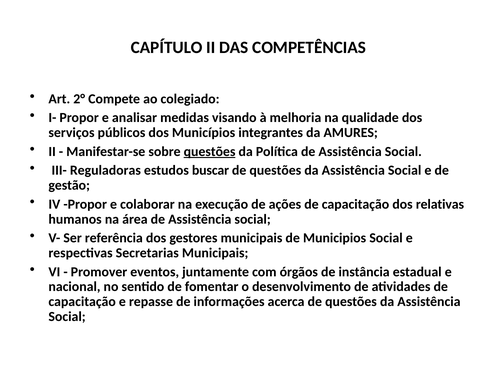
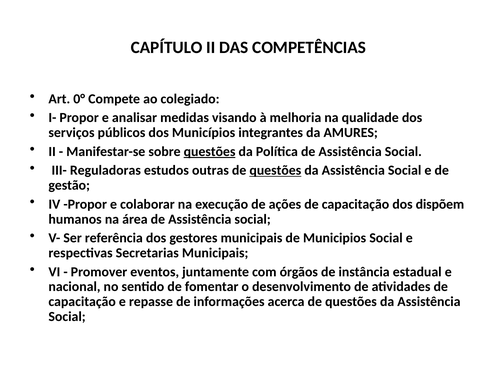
2°: 2° -> 0° (79, 99)
buscar: buscar -> outras (210, 170)
questões underline: none -> present (275, 170)
relativas: relativas -> dispõem (440, 204)
